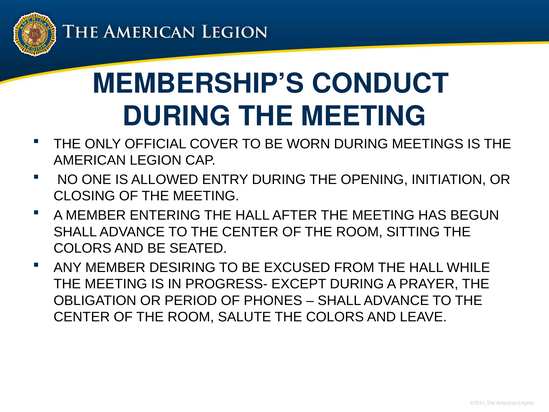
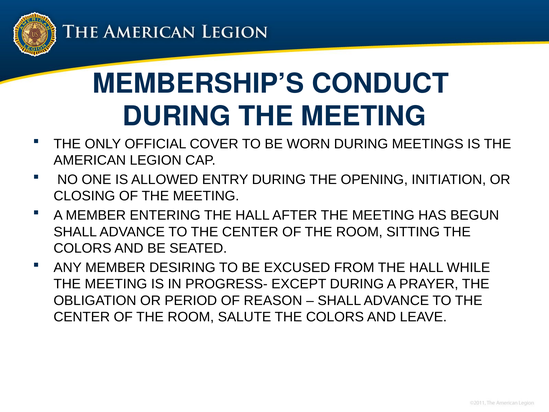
PHONES: PHONES -> REASON (273, 300)
